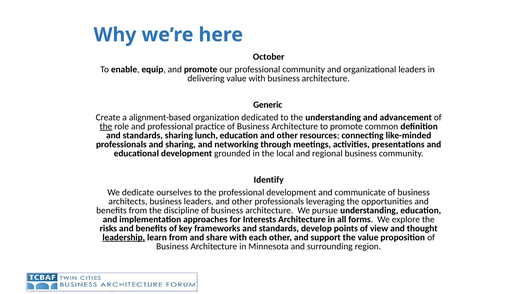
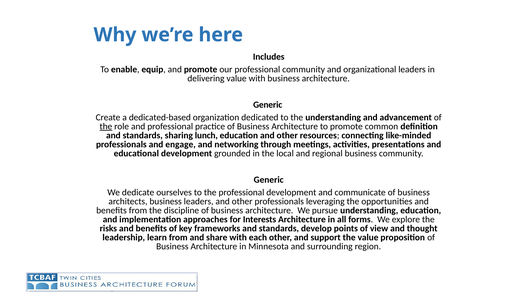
October: October -> Includes (269, 57)
alignment-based: alignment-based -> dedicated-based (160, 117)
and sharing: sharing -> engage (181, 144)
Identify: Identify -> Generic (269, 180)
leadership underline: present -> none (124, 237)
